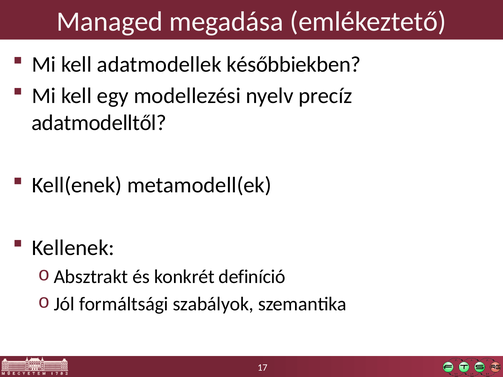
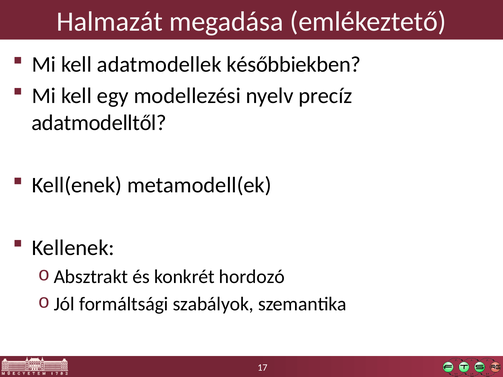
Managed: Managed -> Halmazát (110, 22)
definíció: definíció -> hordozó (252, 277)
